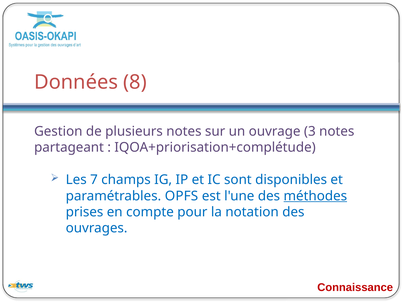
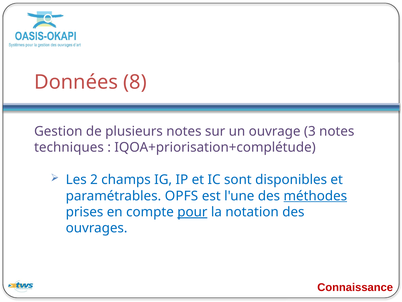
partageant: partageant -> techniques (69, 147)
7: 7 -> 2 (94, 180)
pour underline: none -> present (192, 212)
